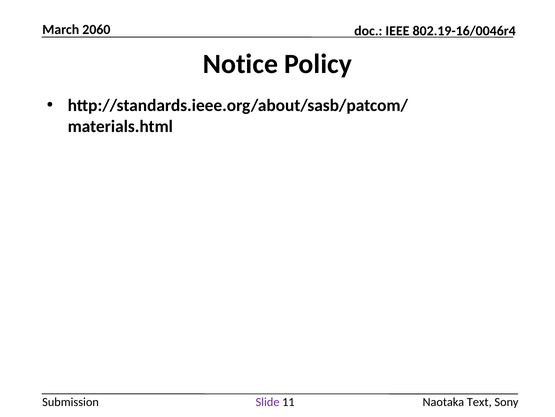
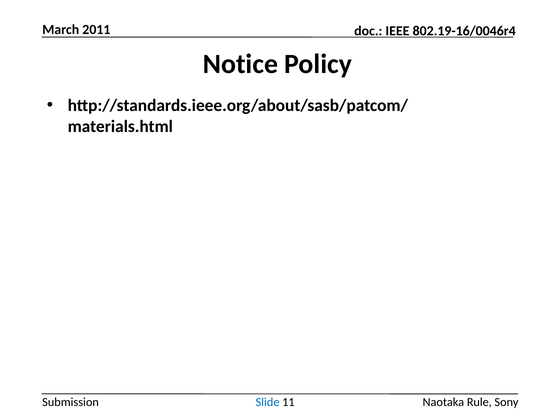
2060: 2060 -> 2011 (96, 29)
Slide colour: purple -> blue (268, 401)
Text: Text -> Rule (479, 401)
